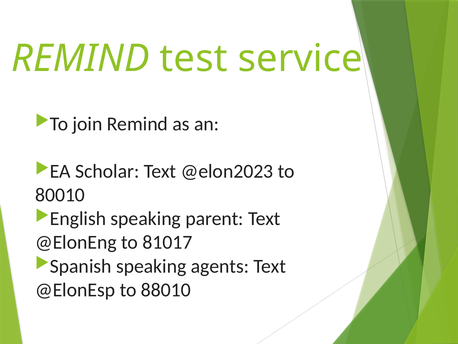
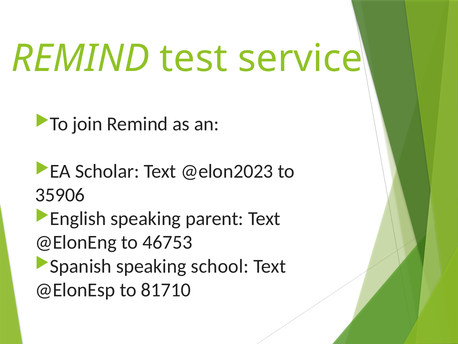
80010: 80010 -> 35906 (60, 195)
81017: 81017 -> 46753 (167, 242)
agents: agents -> school (220, 266)
88010: 88010 -> 81710 (166, 289)
